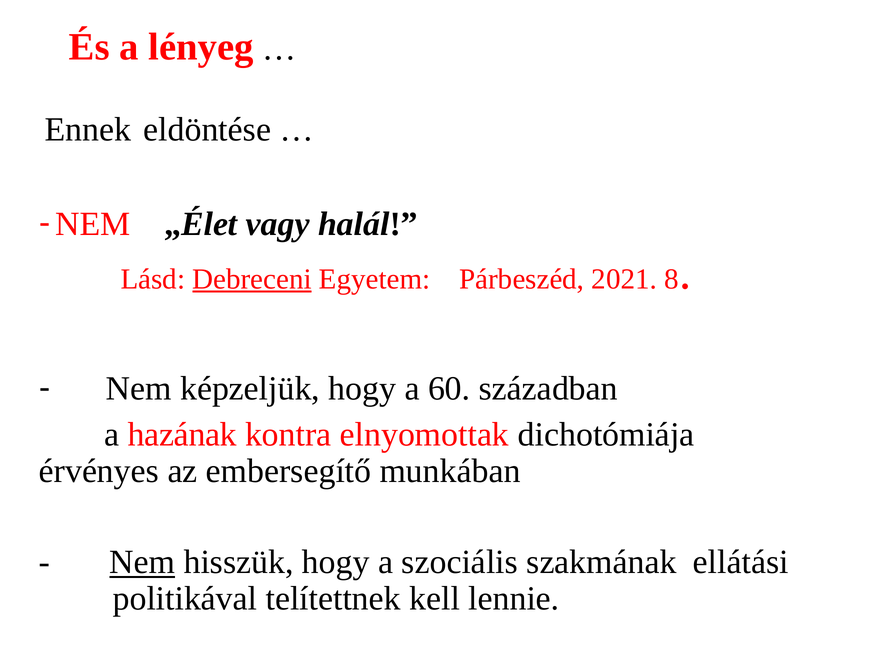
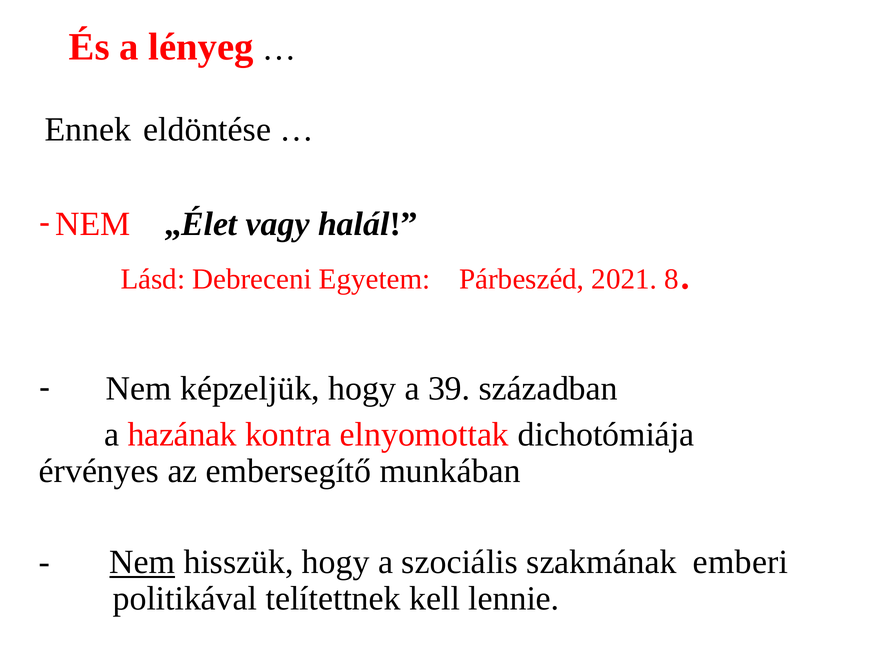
Debreceni underline: present -> none (252, 279)
60: 60 -> 39 (449, 389)
ellátási: ellátási -> emberi (741, 562)
